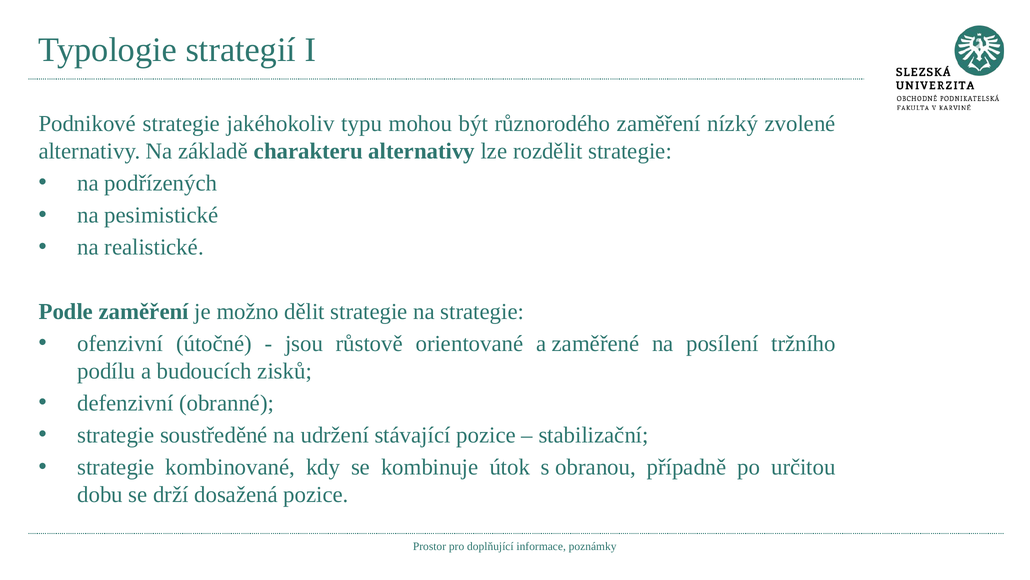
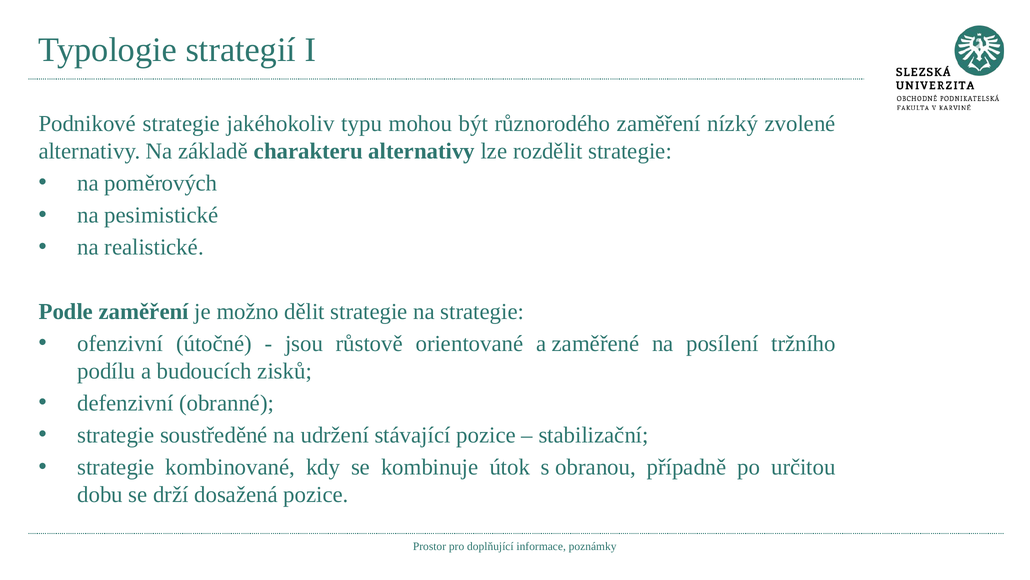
podřízených: podřízených -> poměrových (161, 183)
